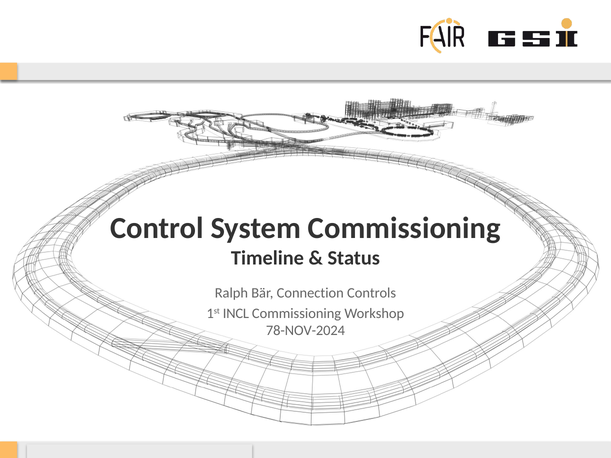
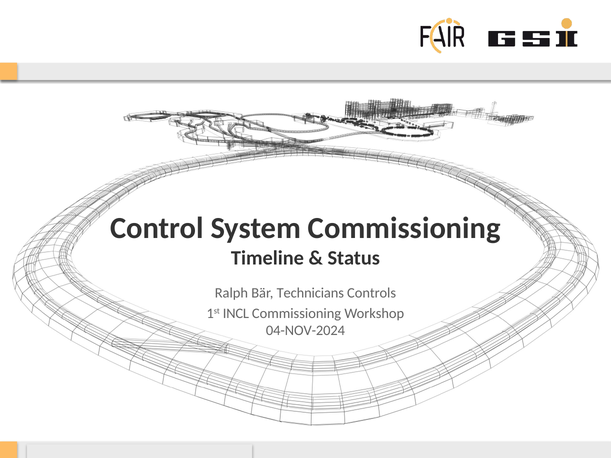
Connection: Connection -> Technicians (310, 293)
78-NOV-2024: 78-NOV-2024 -> 04-NOV-2024 (305, 331)
